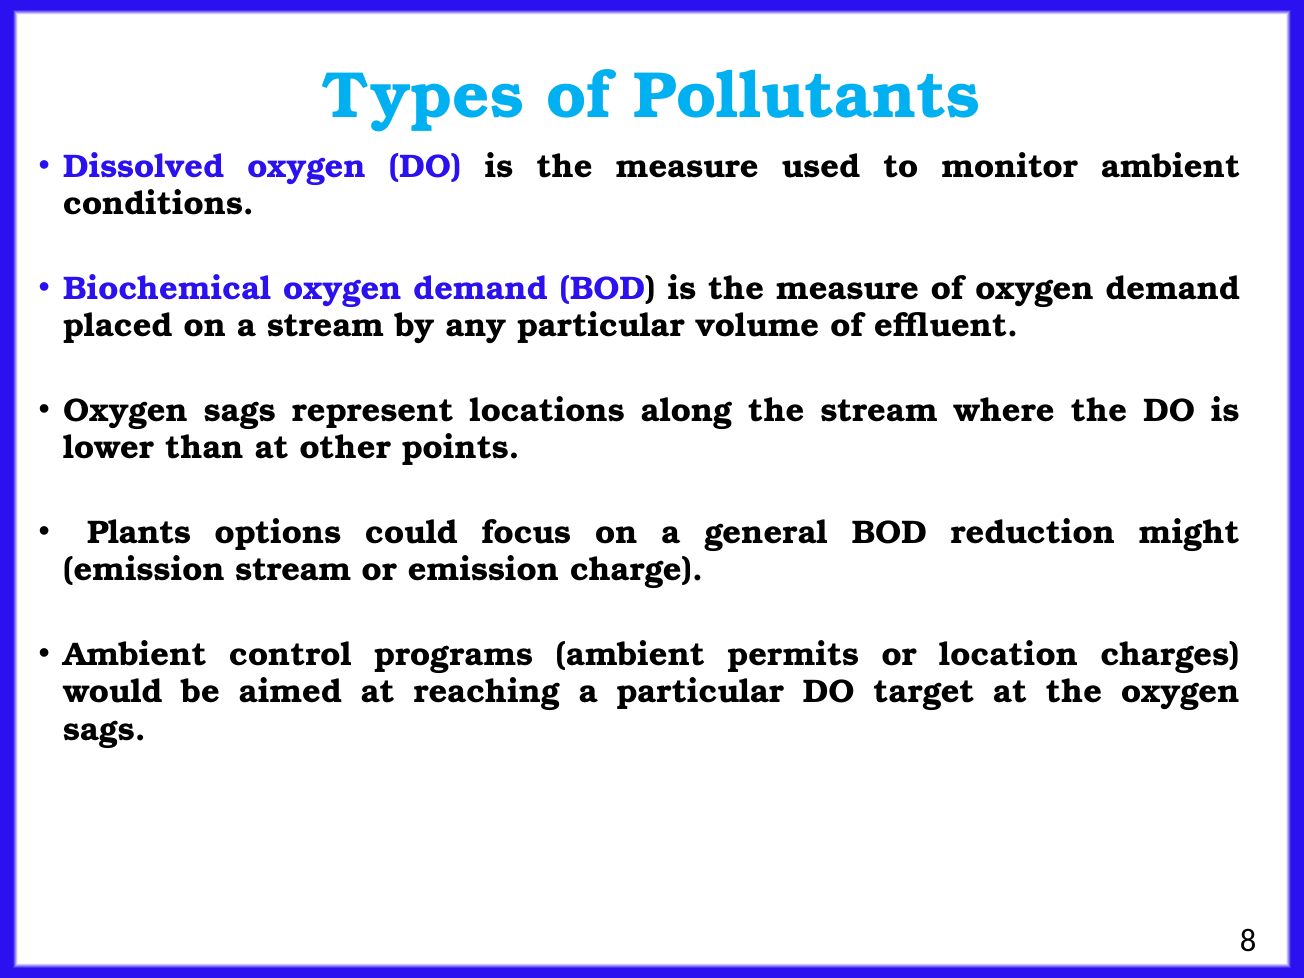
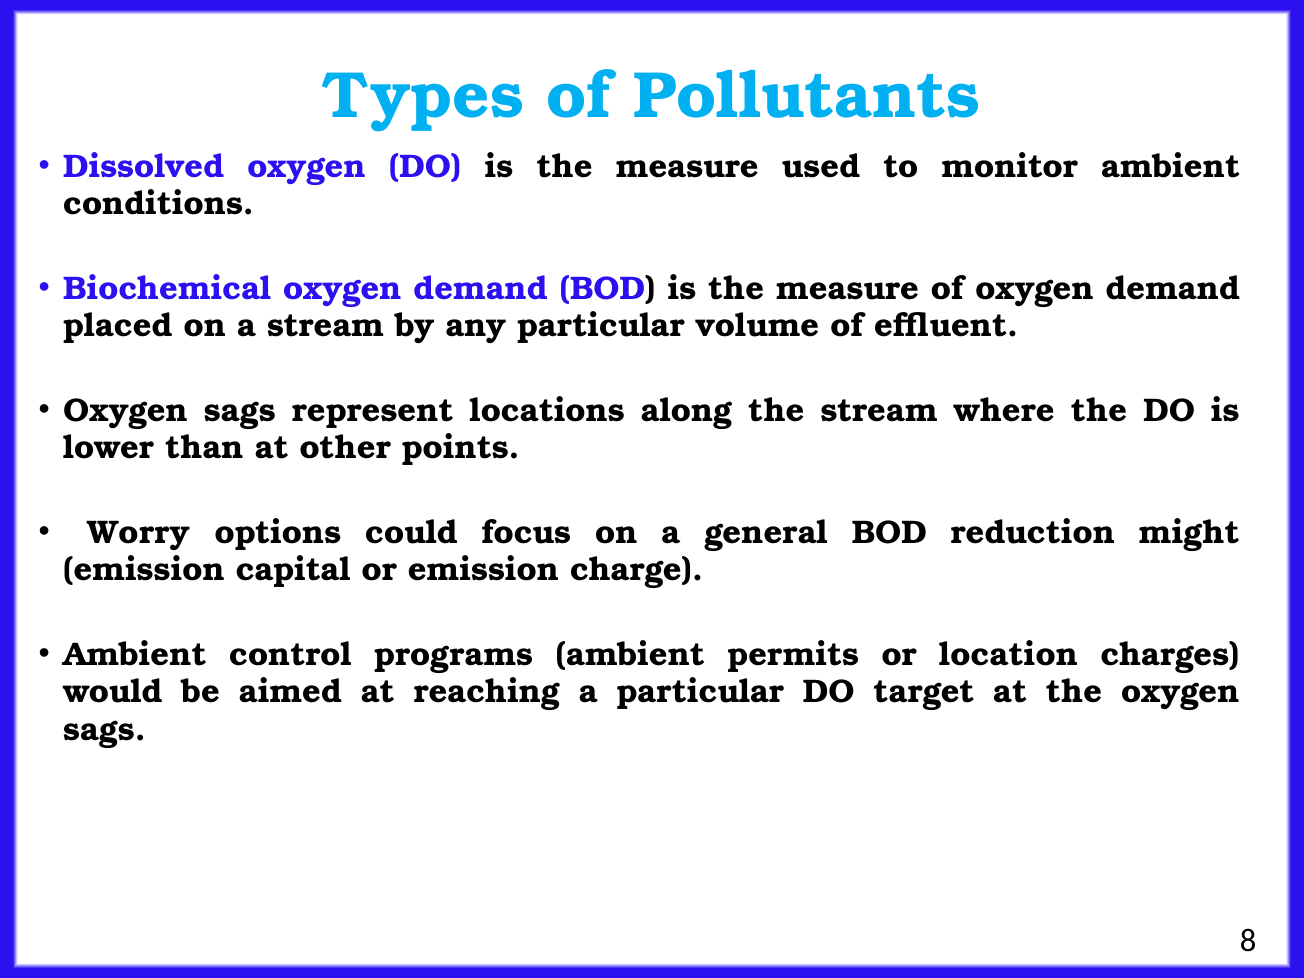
Plants: Plants -> Worry (139, 533)
emission stream: stream -> capital (293, 570)
